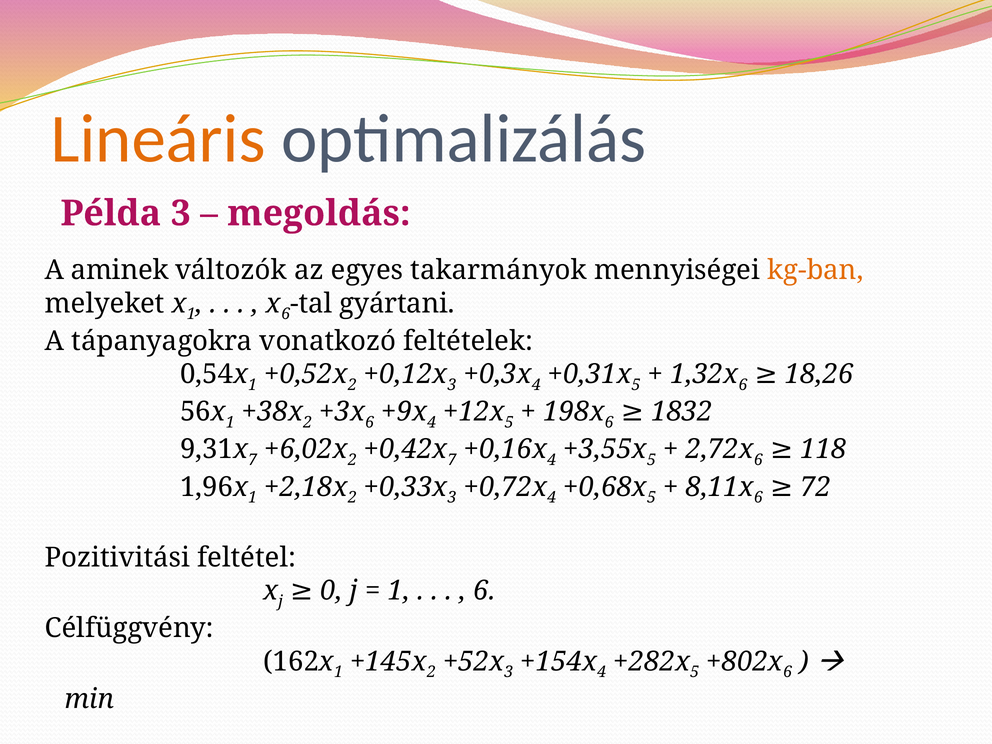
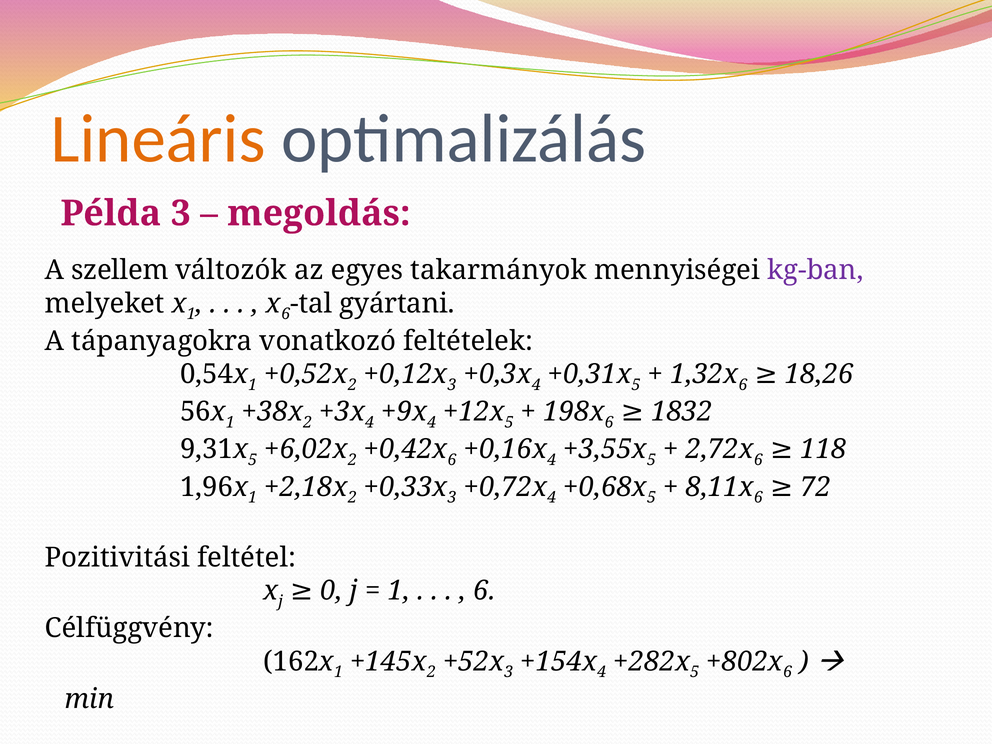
aminek: aminek -> szellem (120, 270)
kg-ban colour: orange -> purple (815, 270)
6: 6 -> 4 (370, 422)
7: 7 -> 5 (253, 460)
7: 7 -> 6 (452, 460)
